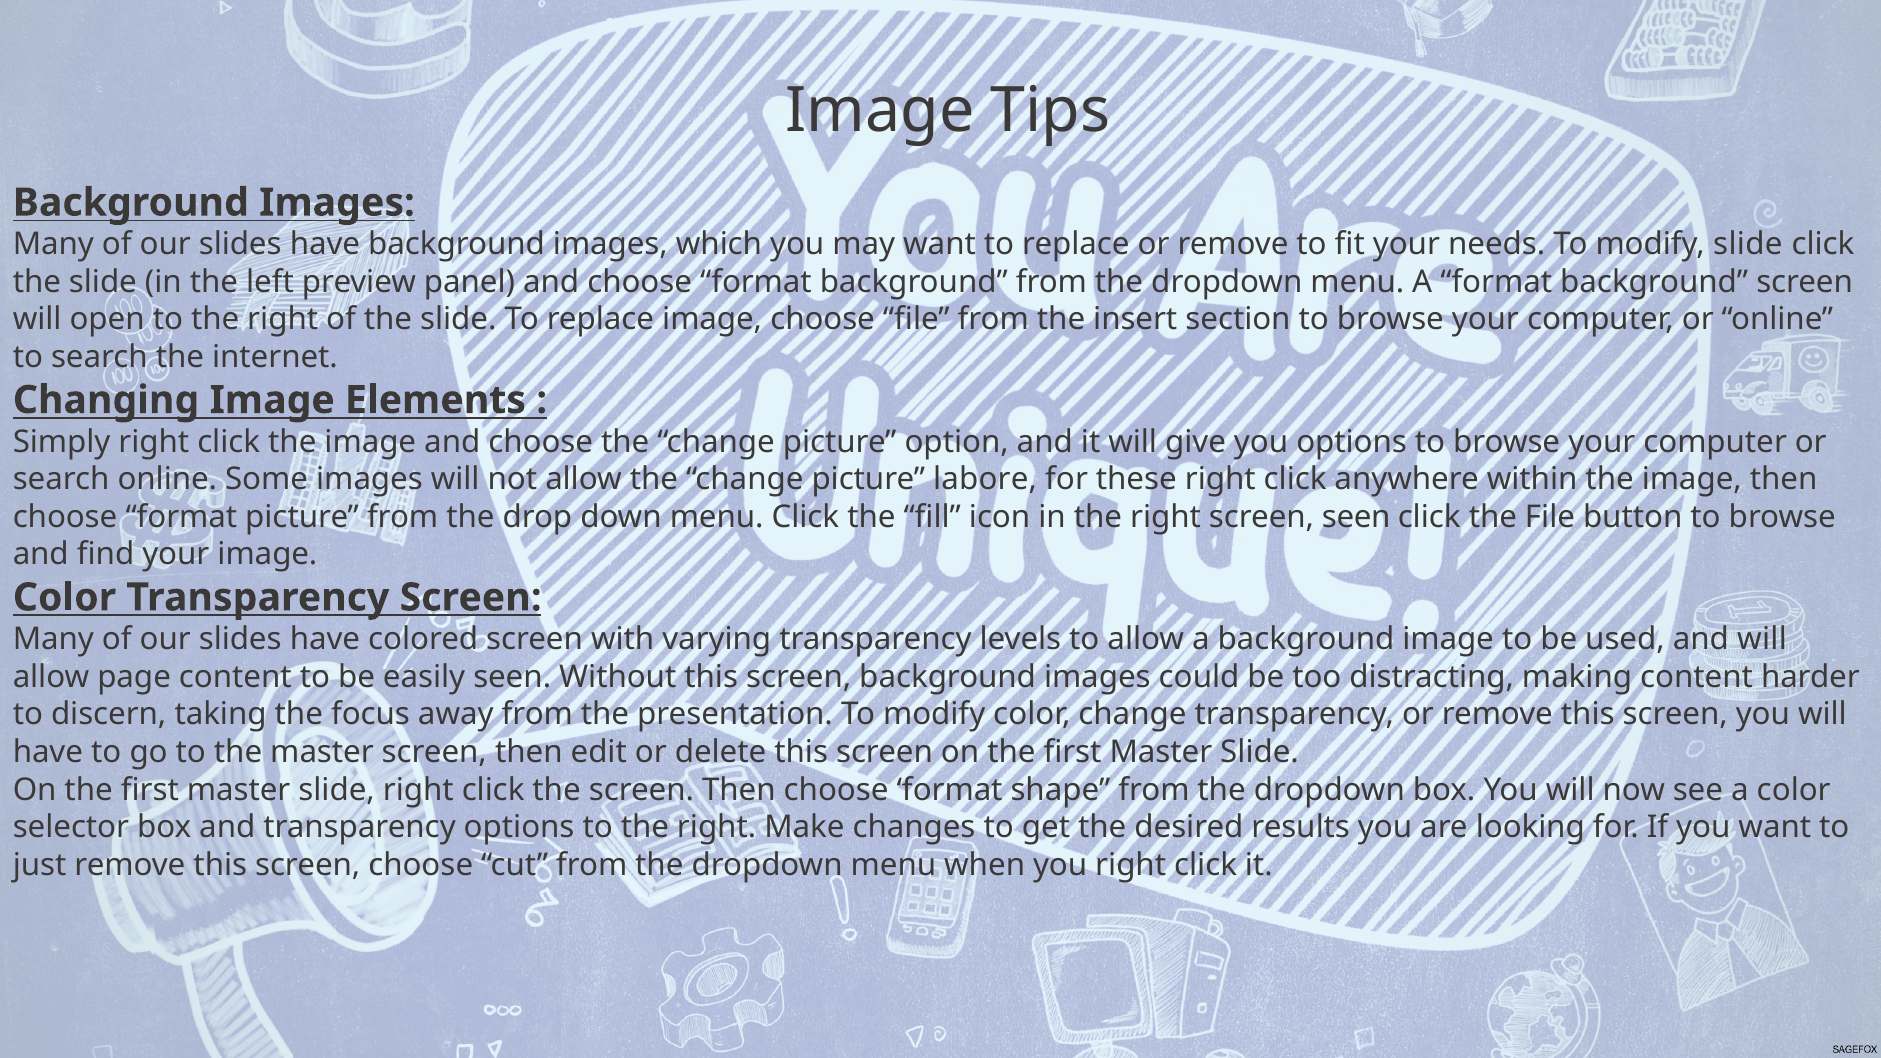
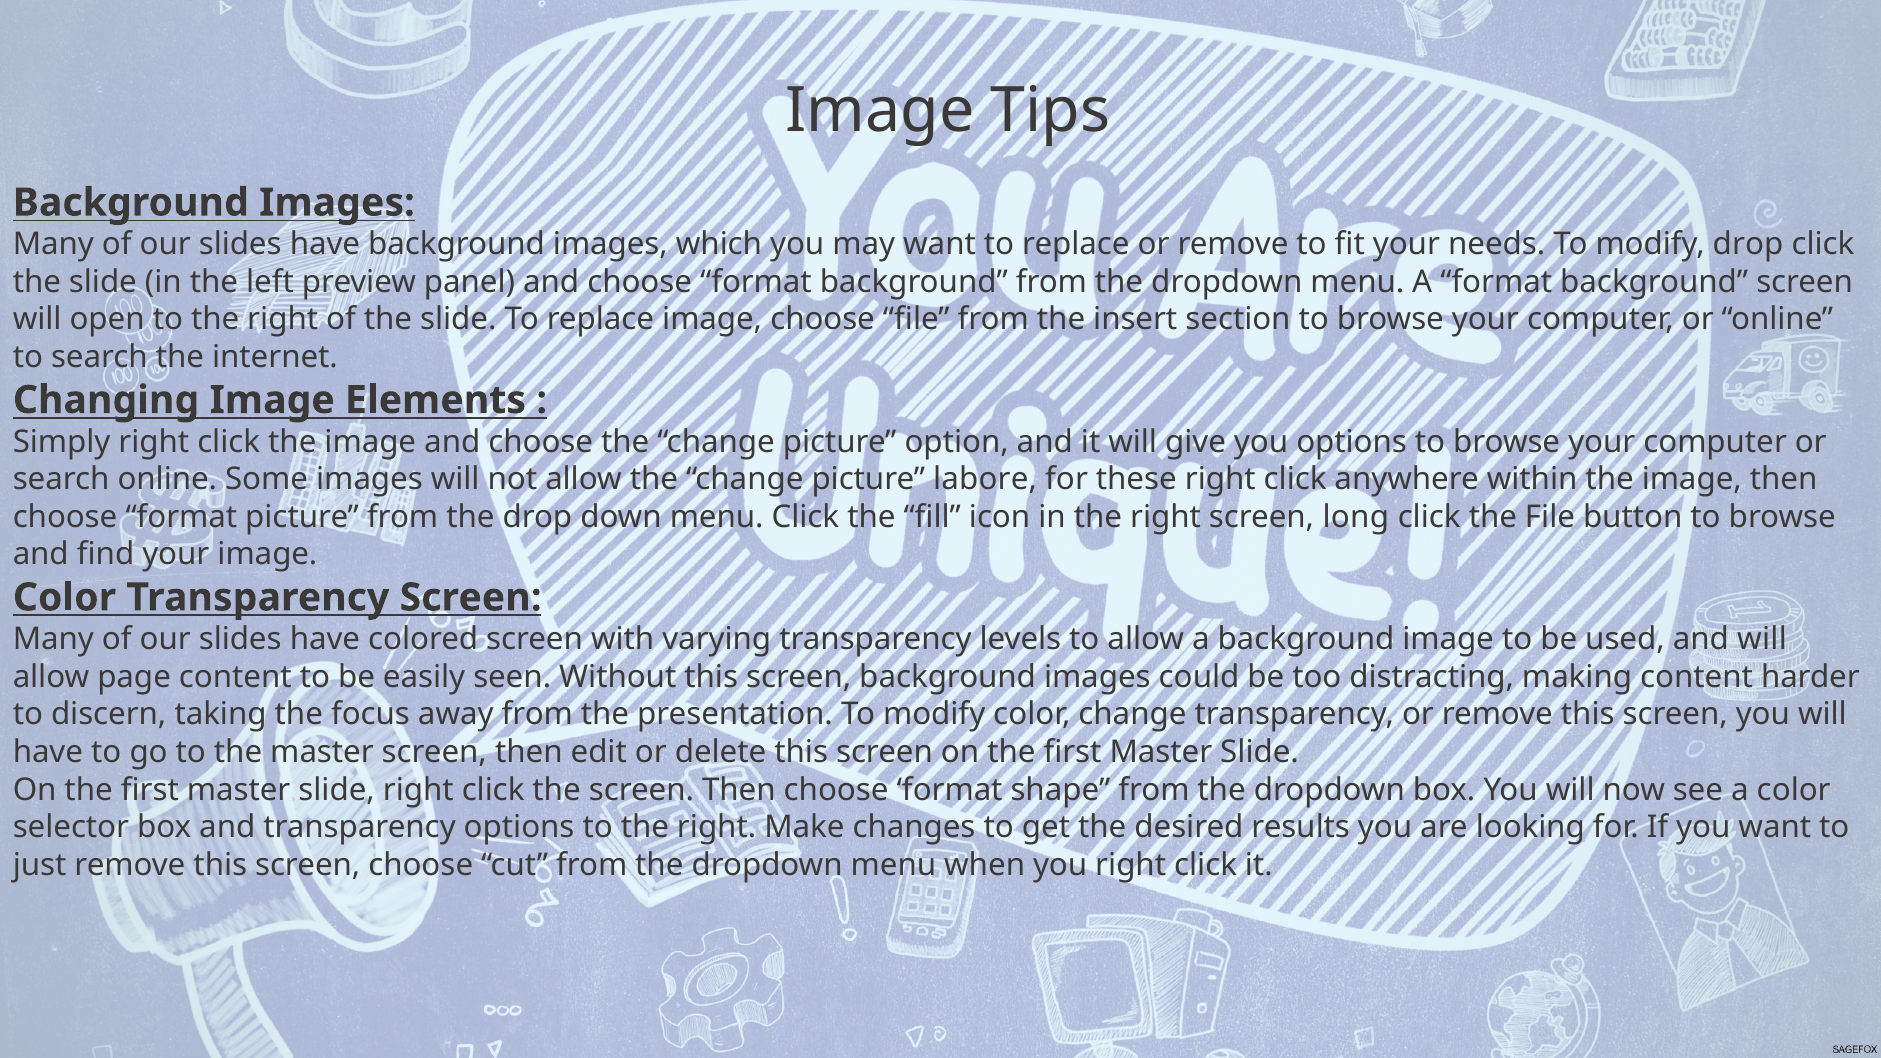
modify slide: slide -> drop (1748, 244)
screen seen: seen -> long (1356, 517)
